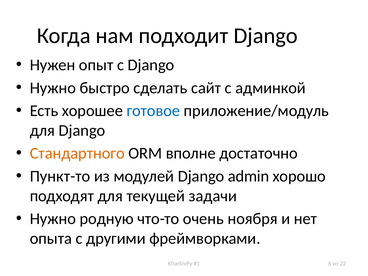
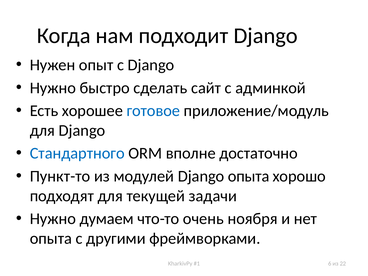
Стандартного colour: orange -> blue (77, 153)
Django admin: admin -> опыта (249, 176)
родную: родную -> думаем (107, 219)
